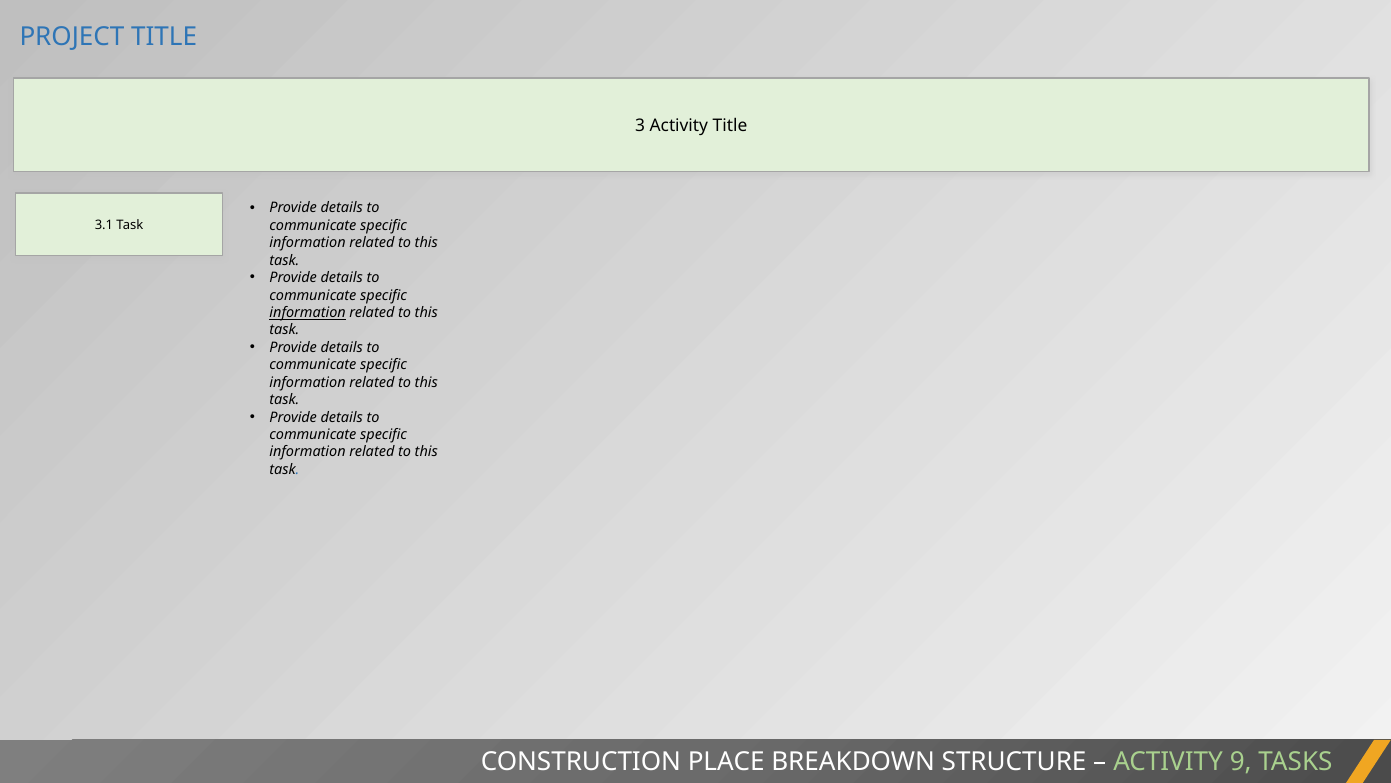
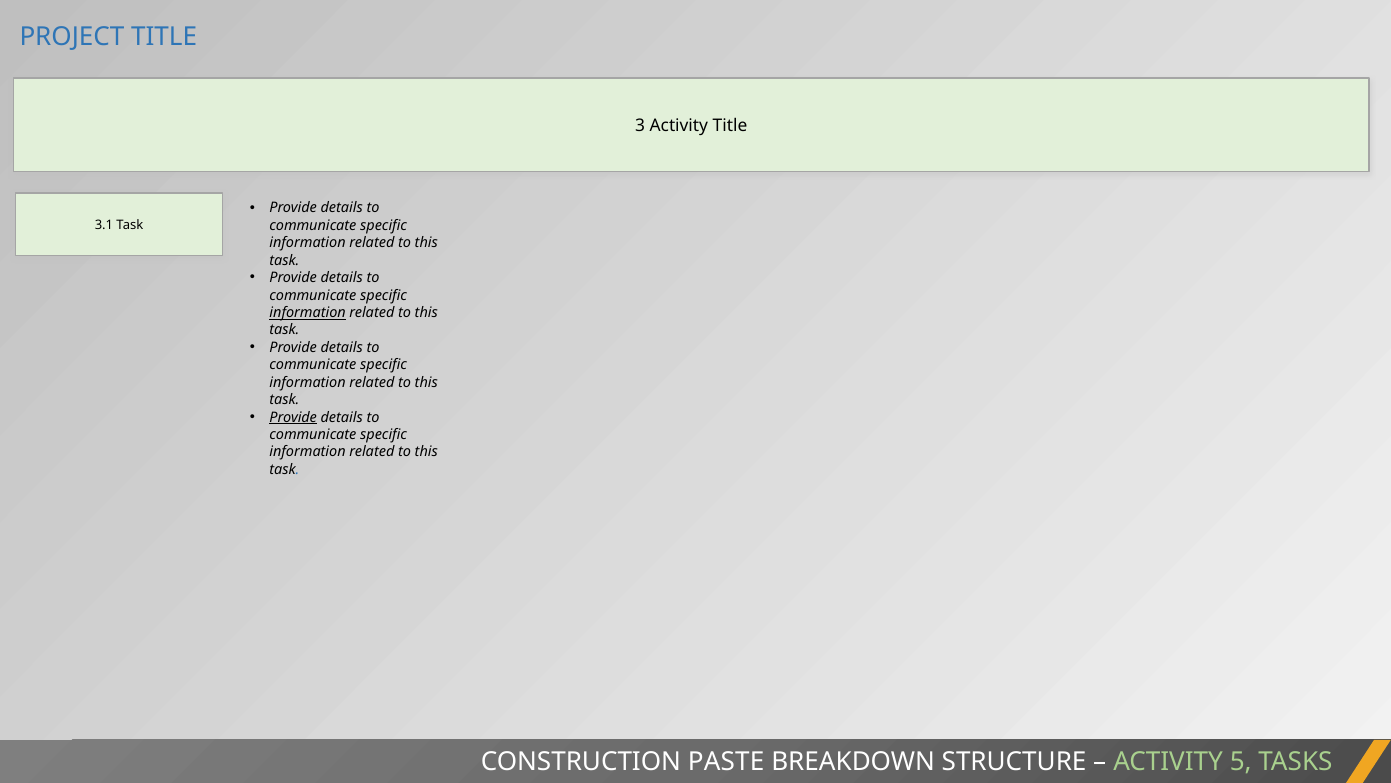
Provide underline: none -> present (293, 417)
PLACE: PLACE -> PASTE (726, 762)
9: 9 -> 5 (1241, 762)
